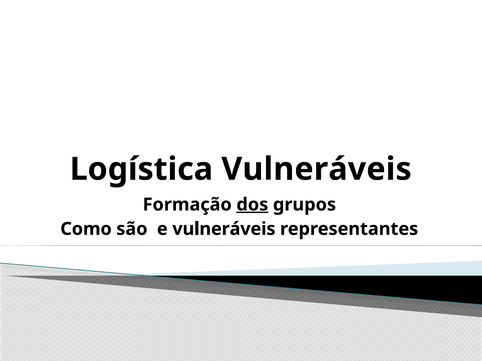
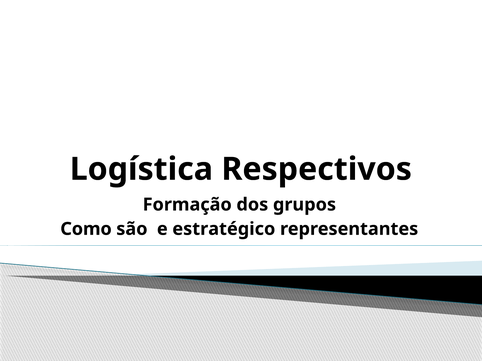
Logística Vulneráveis: Vulneráveis -> Respectivos (317, 169)
dos underline: present -> none (252, 205)
e vulneráveis: vulneráveis -> estratégico (224, 229)
